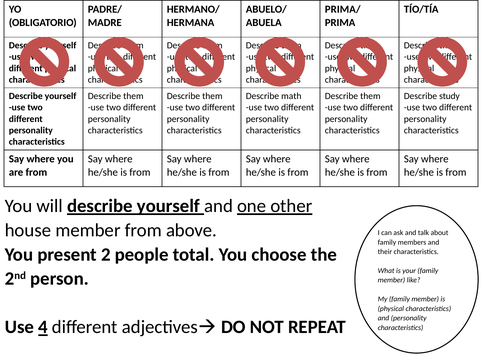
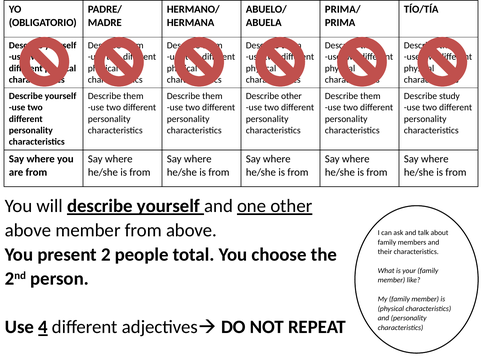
Describe math: math -> other (291, 96)
house: house -> above (28, 230)
